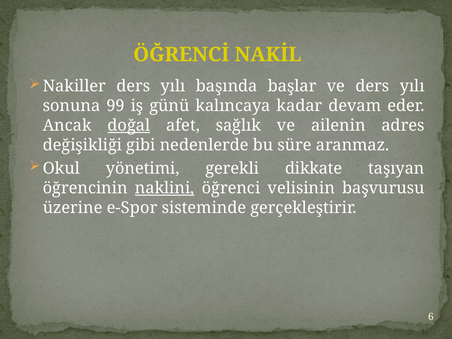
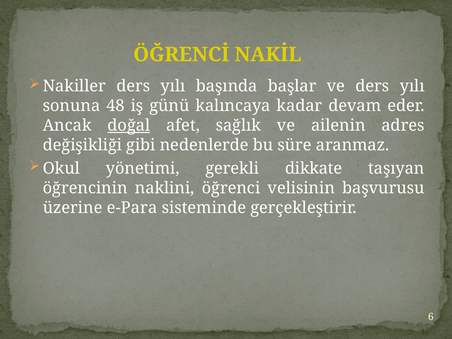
99: 99 -> 48 (115, 106)
naklini underline: present -> none (165, 188)
e-Spor: e-Spor -> e-Para (132, 208)
